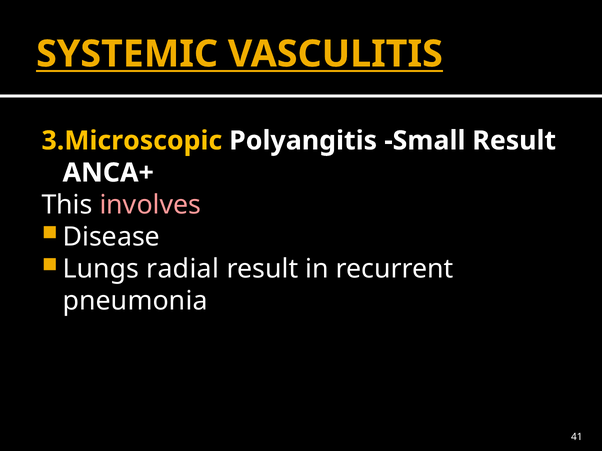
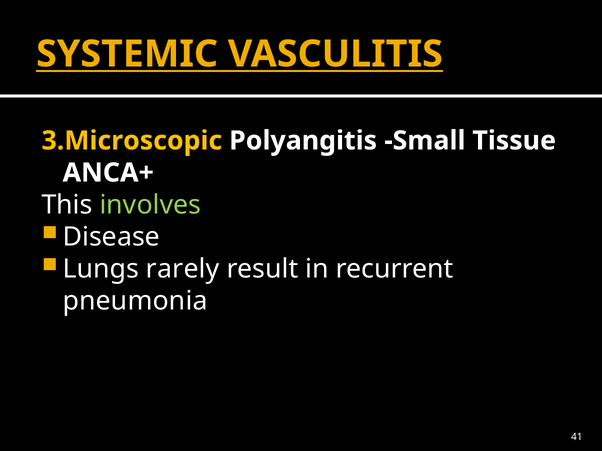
Small Result: Result -> Tissue (514, 141)
involves colour: pink -> light green (150, 205)
radial: radial -> rarely (183, 269)
